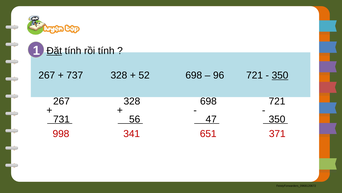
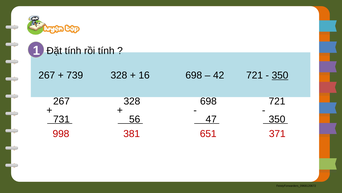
Đặt underline: present -> none (54, 51)
737: 737 -> 739 (75, 75)
52: 52 -> 16 (144, 75)
96: 96 -> 42 (219, 75)
341: 341 -> 381 (132, 133)
